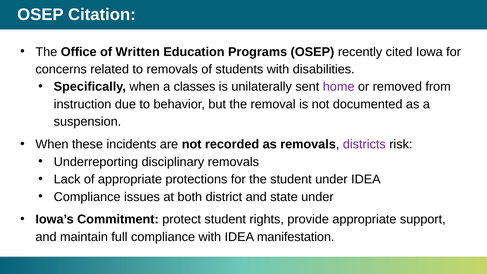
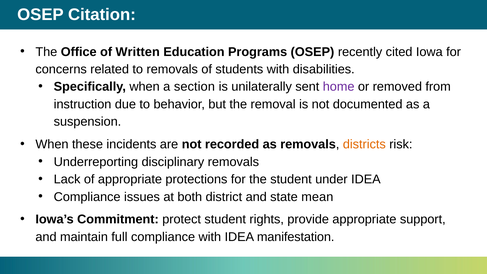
classes: classes -> section (194, 87)
districts colour: purple -> orange (364, 144)
state under: under -> mean (317, 197)
